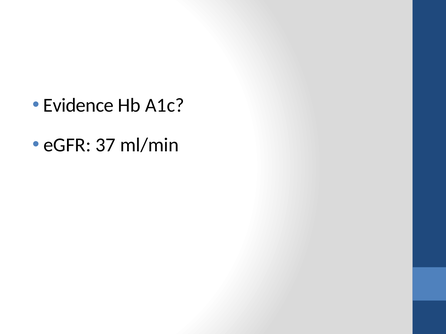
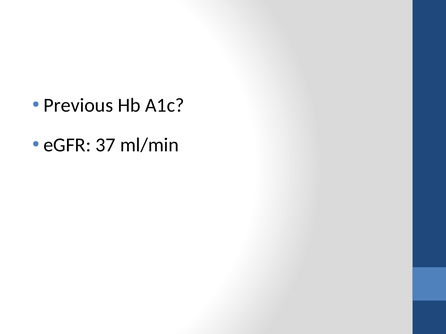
Evidence: Evidence -> Previous (78, 105)
